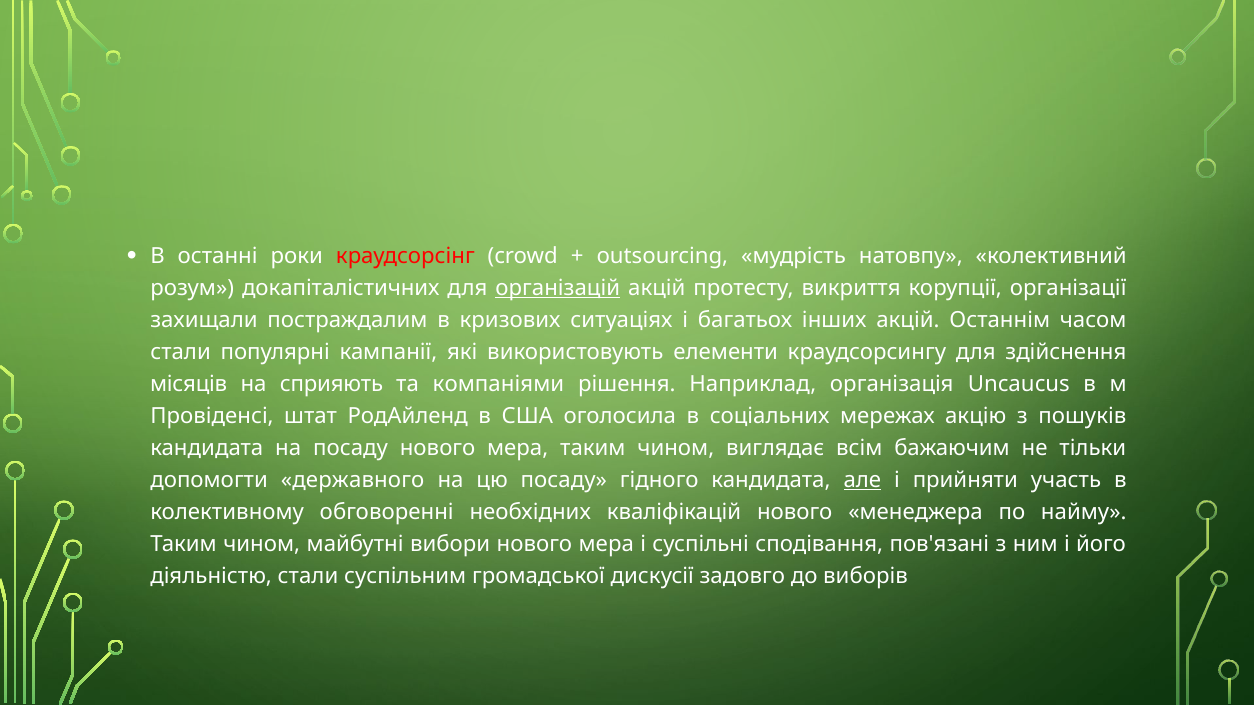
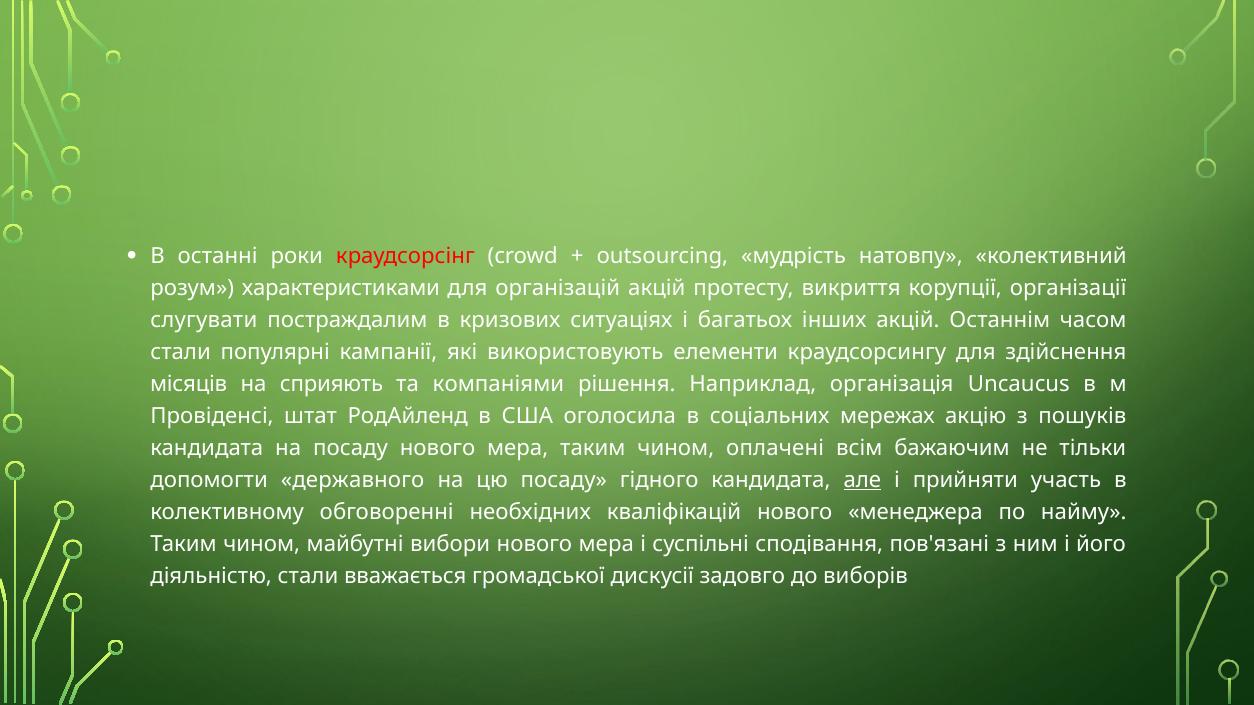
докапіталістичних: докапіталістичних -> характеристиками (341, 288)
організацій underline: present -> none (558, 288)
захищали: захищали -> слугувати (204, 320)
виглядає: виглядає -> оплачені (775, 448)
суспільним: суспільним -> вважається (405, 576)
